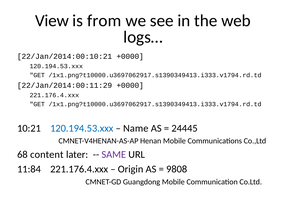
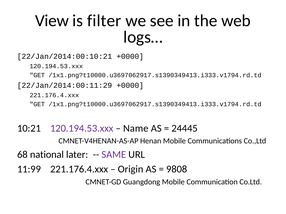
from: from -> filter (104, 21)
120.194.53.xxx colour: blue -> purple (82, 129)
content: content -> national (47, 155)
11:84: 11:84 -> 11:99 (29, 170)
